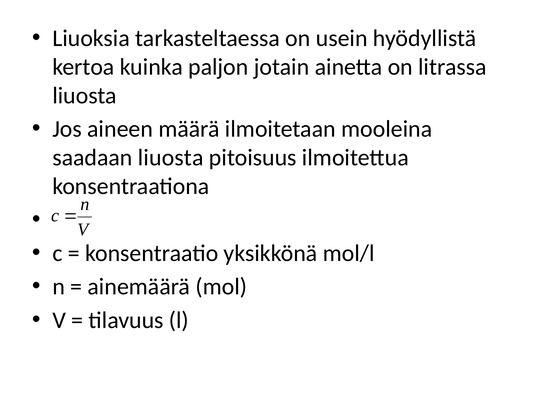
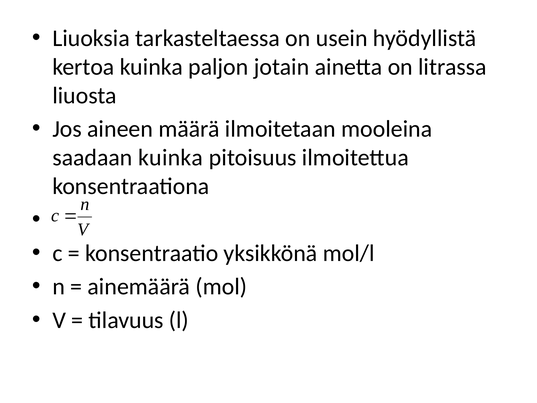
saadaan liuosta: liuosta -> kuinka (171, 158)
